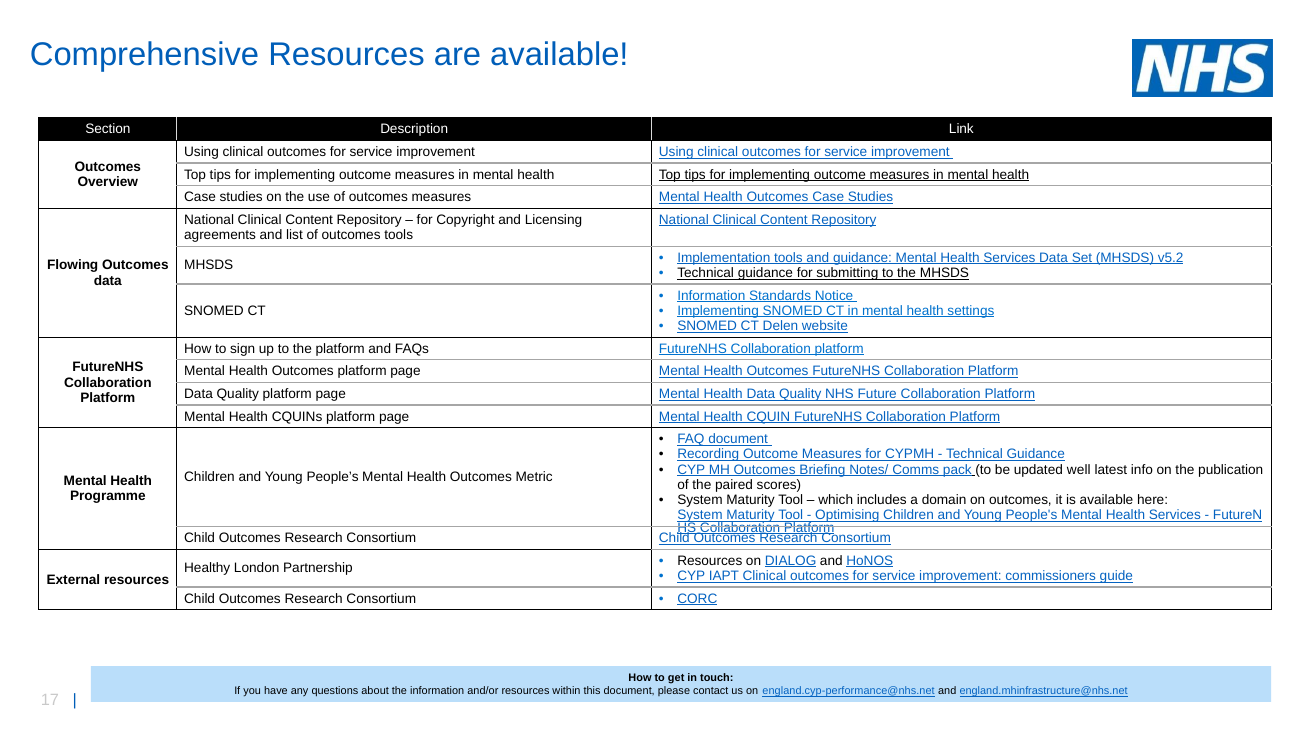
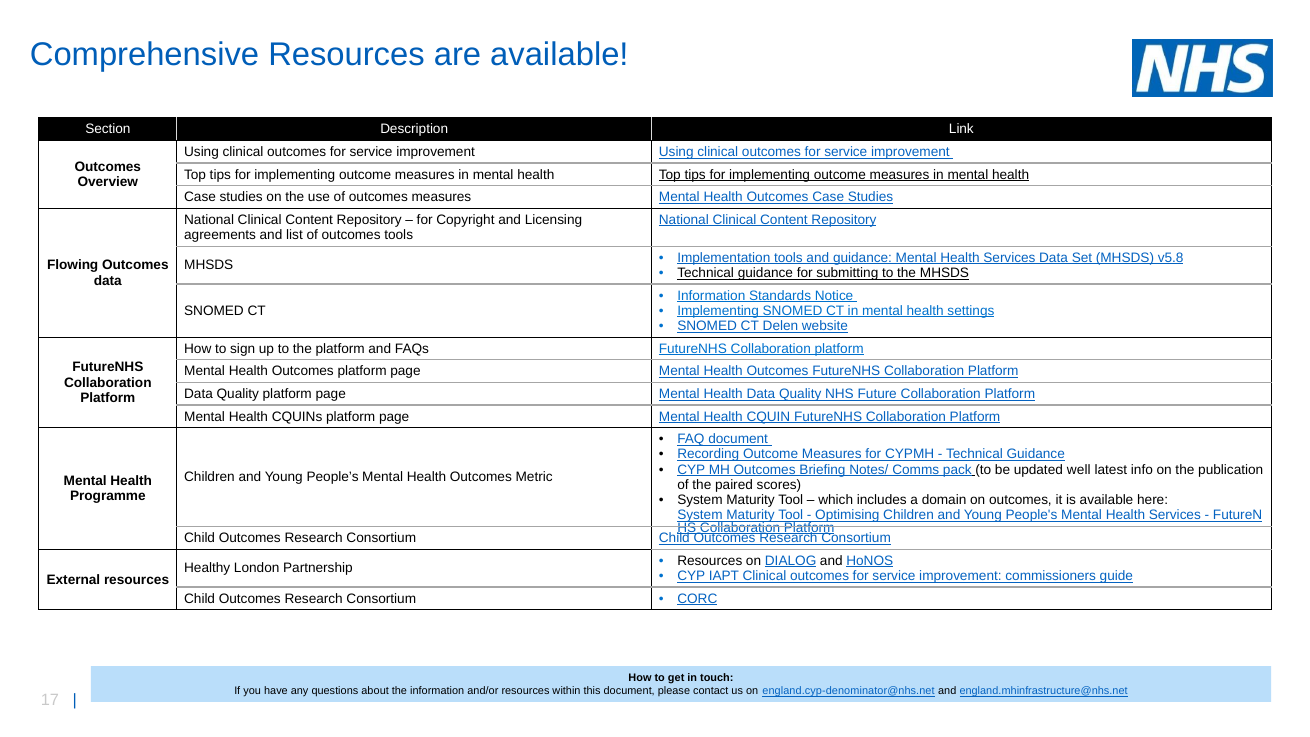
v5.2: v5.2 -> v5.8 (1171, 258)
england.cyp-performance@nhs.net: england.cyp-performance@nhs.net -> england.cyp-denominator@nhs.net (849, 691)
